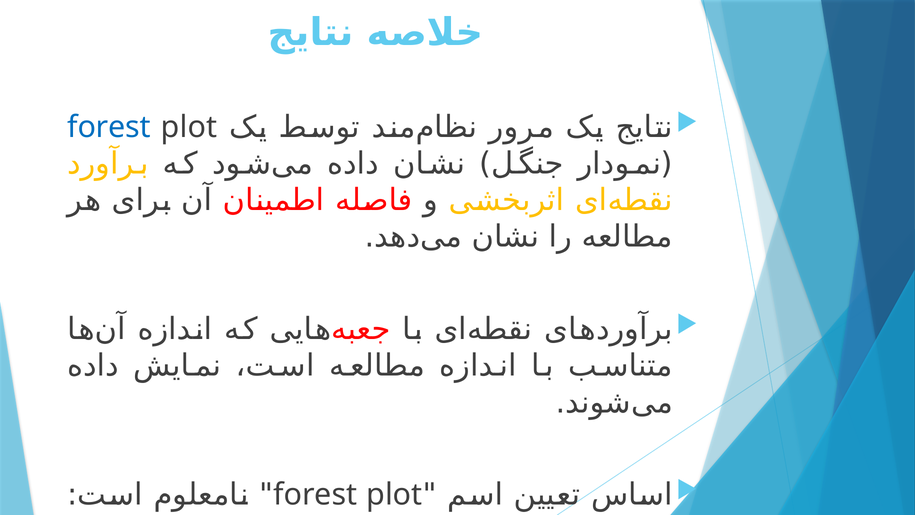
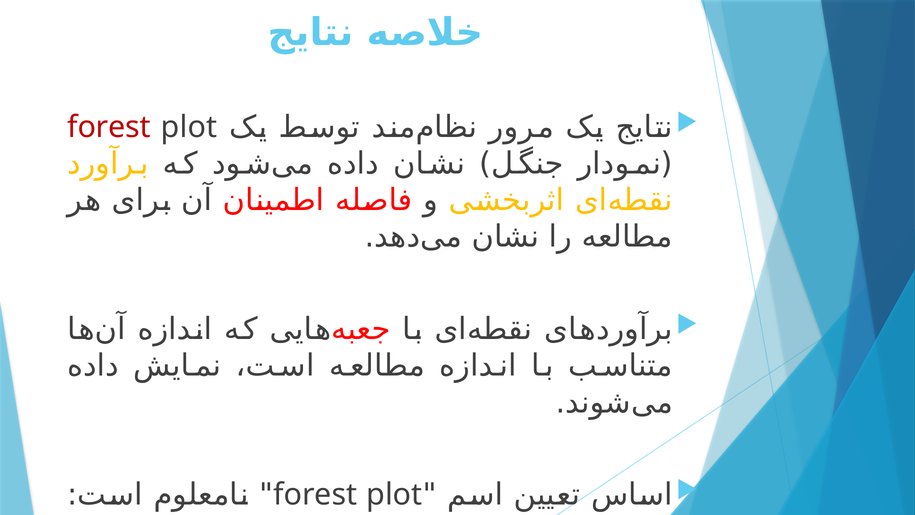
forest colour: blue -> red (109, 127)
